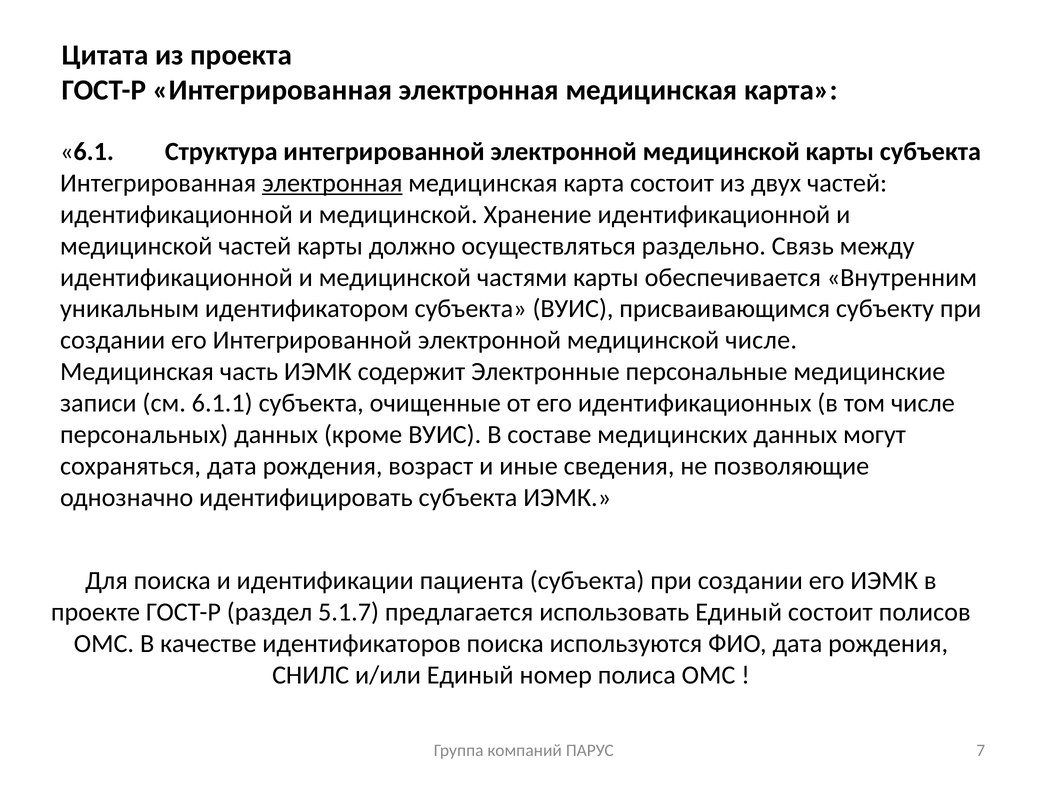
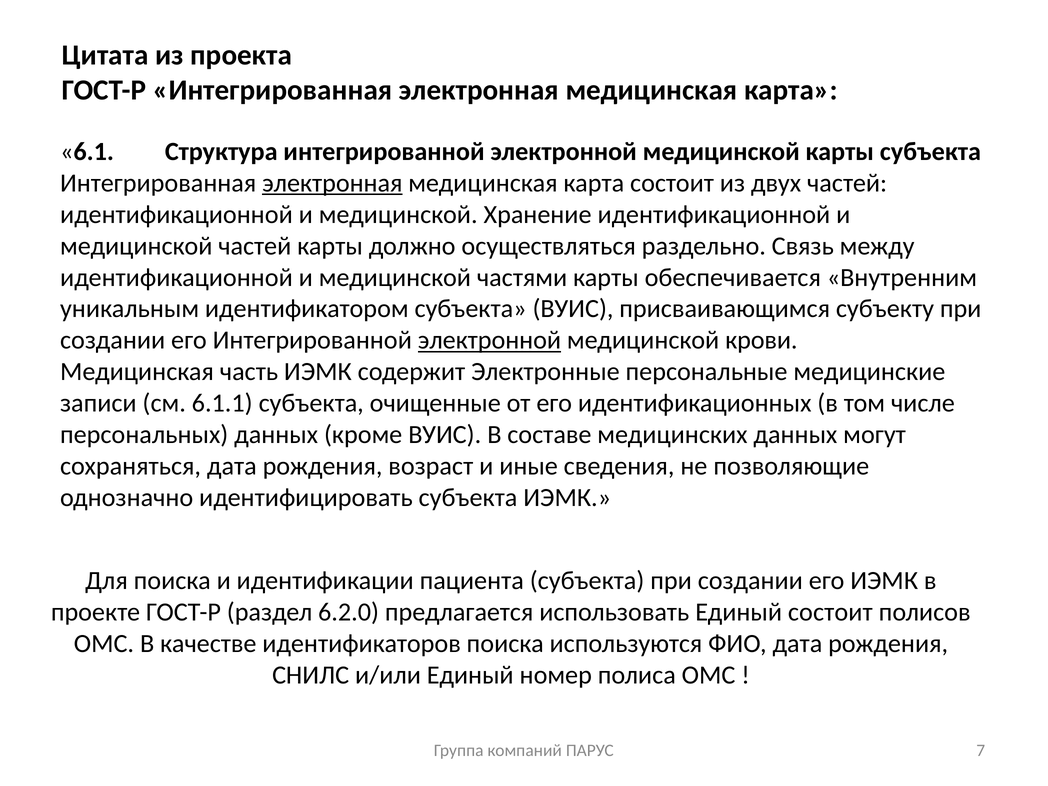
электронной underline: none -> present (489, 340)
медицинской числе: числе -> крови (761, 340)
5.1.7: 5.1.7 -> 6.2.0 (349, 612)
